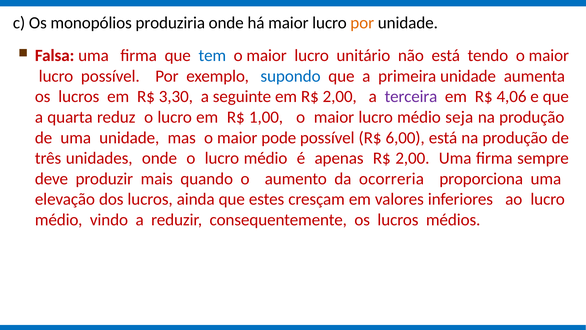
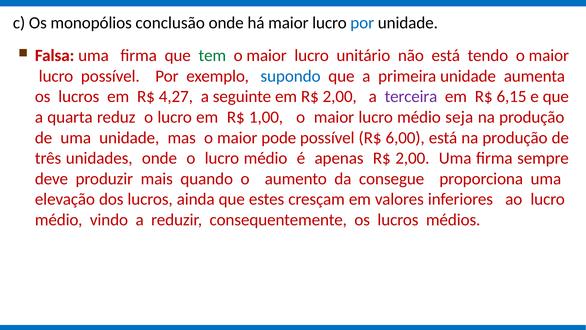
produziria: produziria -> conclusão (170, 23)
por colour: orange -> blue (362, 23)
tem colour: blue -> green (212, 55)
3,30: 3,30 -> 4,27 (176, 96)
4,06: 4,06 -> 6,15 (511, 96)
ocorreria: ocorreria -> consegue (392, 179)
